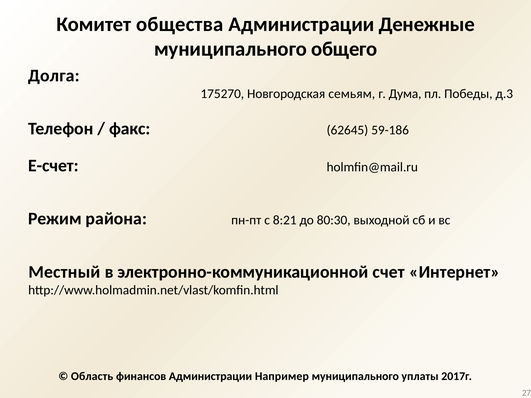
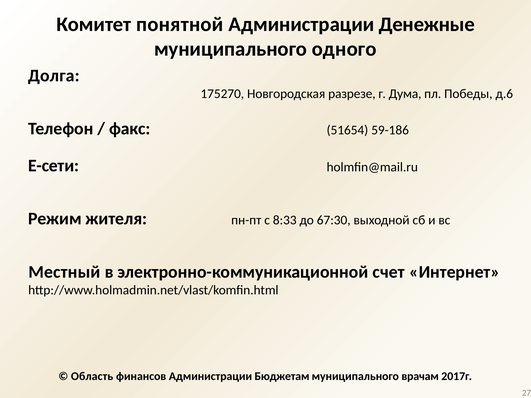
общества: общества -> понятной (180, 24)
общего: общего -> одного (344, 49)
семьям: семьям -> разрезе (352, 94)
д.3: д.3 -> д.6 (504, 94)
62645: 62645 -> 51654 (347, 130)
E-счет: E-счет -> E-сети (53, 166)
района: района -> жителя (116, 219)
8:21: 8:21 -> 8:33 (285, 220)
80:30: 80:30 -> 67:30 (334, 220)
Например: Например -> Бюджетам (282, 377)
уплаты: уплаты -> врачам (420, 377)
